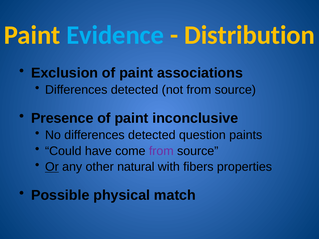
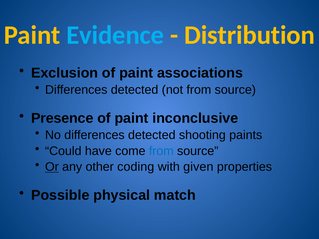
question: question -> shooting (202, 135)
from colour: purple -> blue (161, 151)
natural: natural -> coding (136, 167)
fibers: fibers -> given (198, 167)
